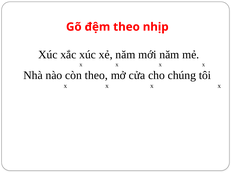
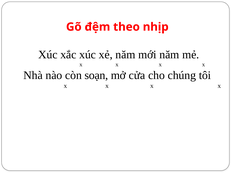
còn theo: theo -> soạn (96, 75)
